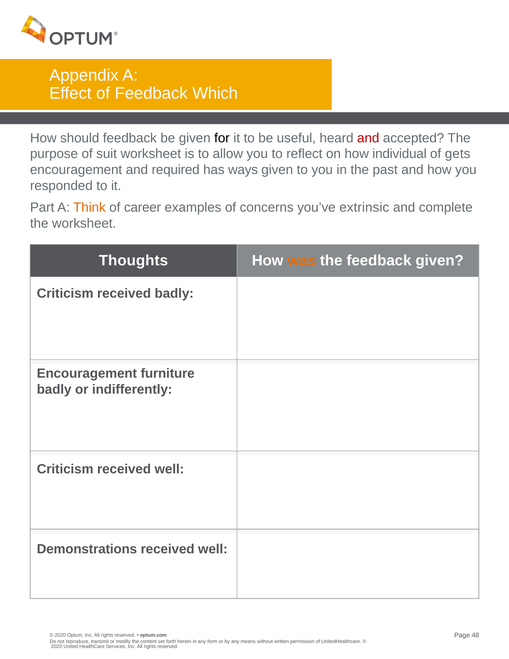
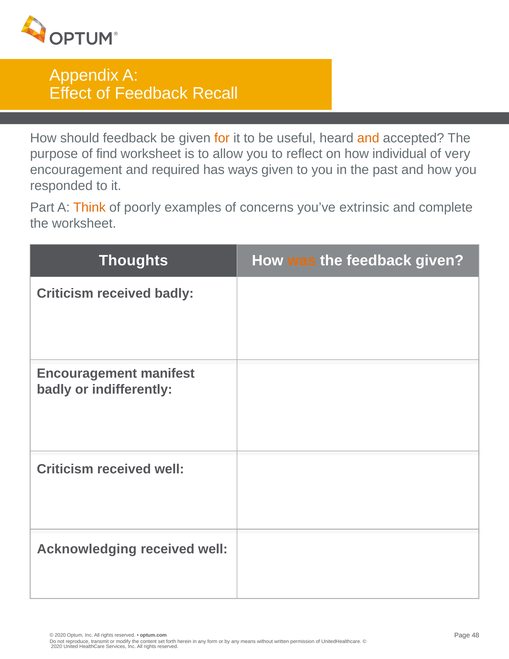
Which: Which -> Recall (215, 93)
for colour: black -> orange (222, 138)
and colour: red -> orange (368, 138)
suit: suit -> find (107, 154)
gets: gets -> very (458, 154)
career: career -> poorly (142, 207)
furniture: furniture -> manifest (168, 373)
Demonstrations: Demonstrations -> Acknowledging (87, 549)
